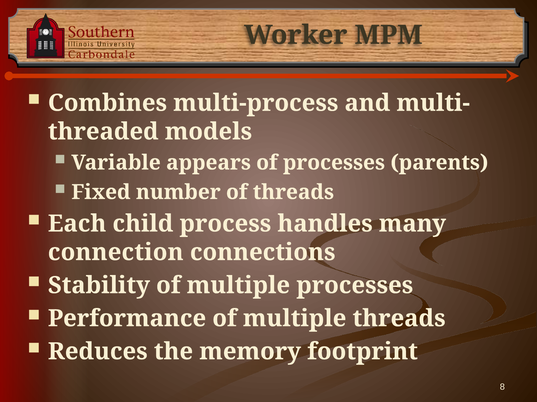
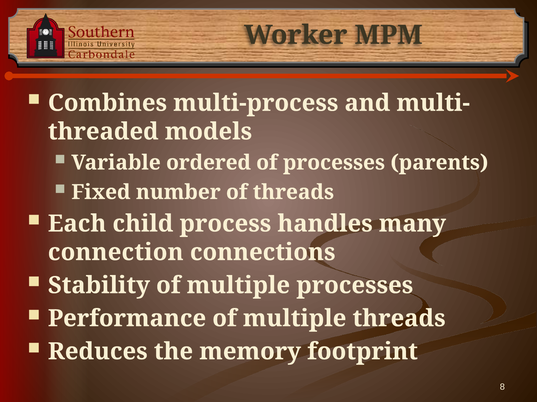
appears: appears -> ordered (209, 163)
